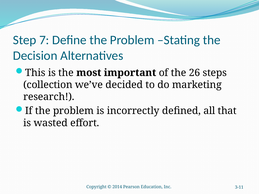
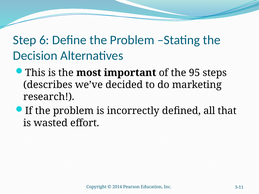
7: 7 -> 6 (44, 40)
26: 26 -> 95 (194, 73)
collection: collection -> describes (48, 85)
